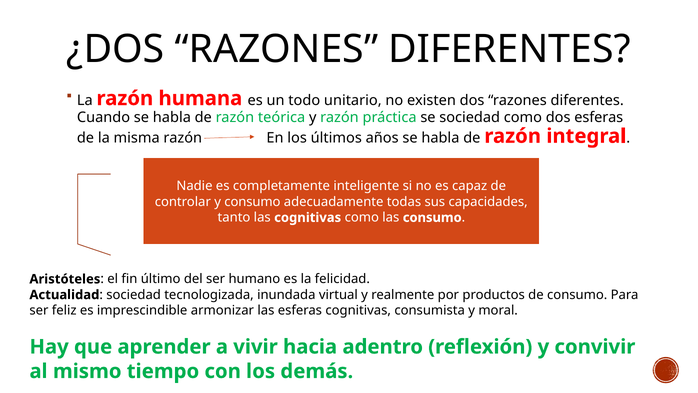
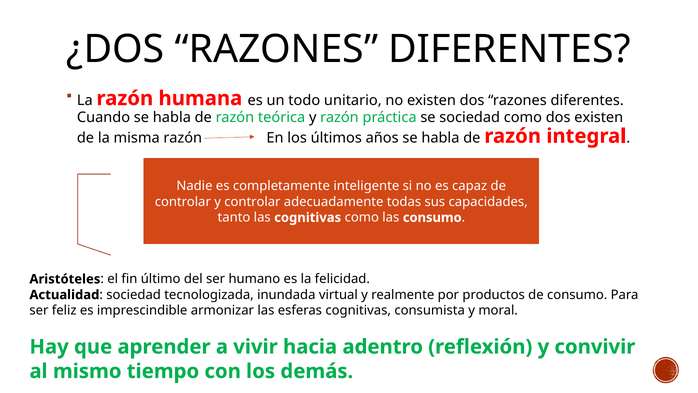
dos esferas: esferas -> existen (599, 117)
y consumo: consumo -> controlar (252, 202)
